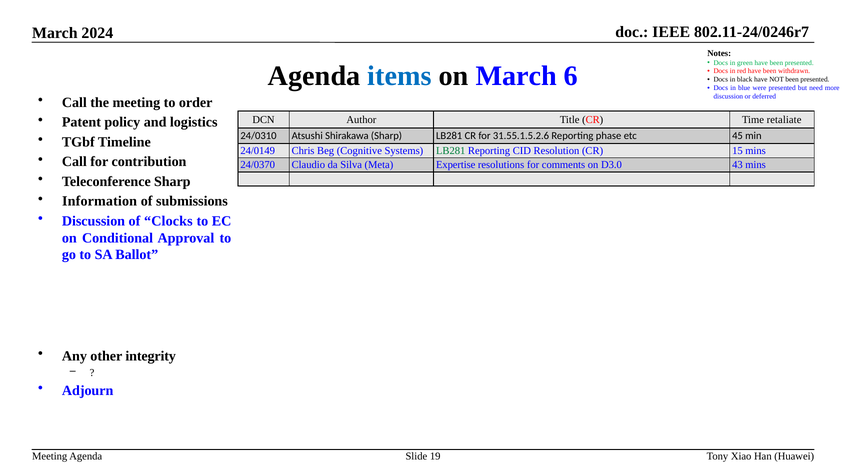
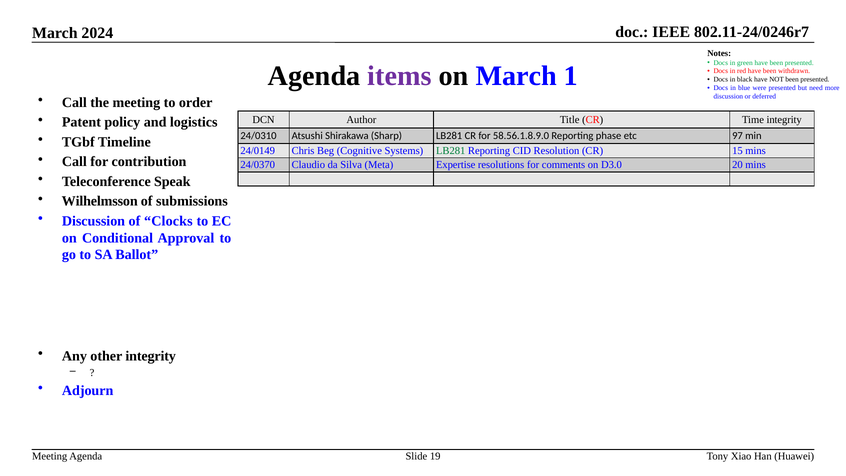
items colour: blue -> purple (400, 76)
6: 6 -> 1 (571, 76)
Time retaliate: retaliate -> integrity (784, 120)
31.55.1.5.2.6: 31.55.1.5.2.6 -> 58.56.1.8.9.0 (521, 136)
45: 45 -> 97 (737, 136)
43: 43 -> 20 (737, 165)
Teleconference Sharp: Sharp -> Speak (172, 181)
Information: Information -> Wilhelmsson (100, 201)
